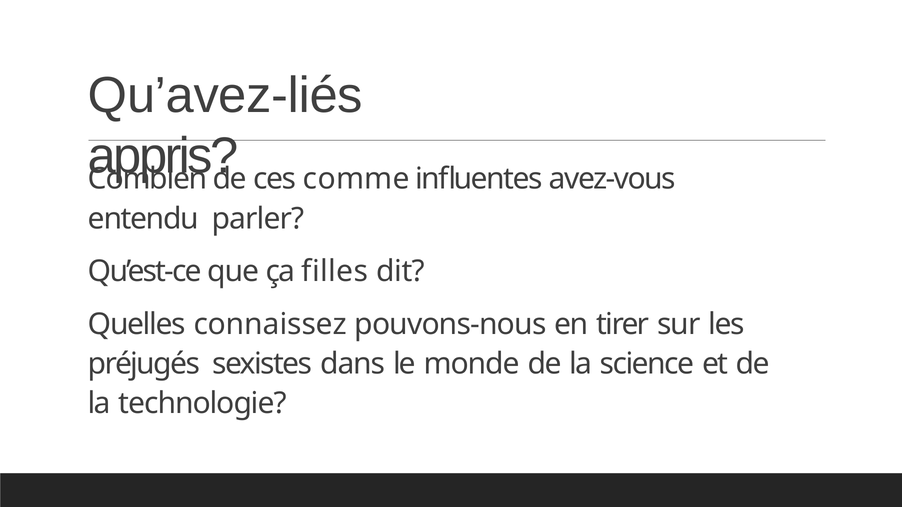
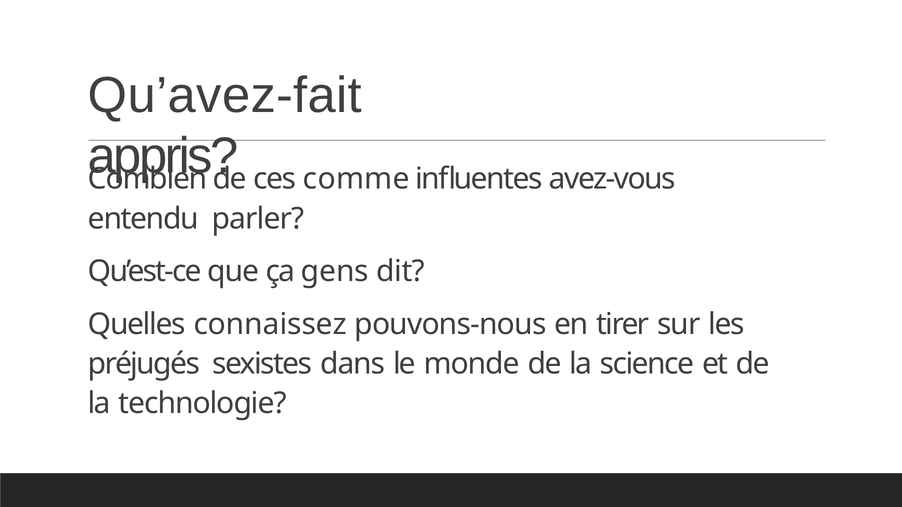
Qu’avez-liés: Qu’avez-liés -> Qu’avez-fait (225, 95)
filles: filles -> gens (335, 272)
